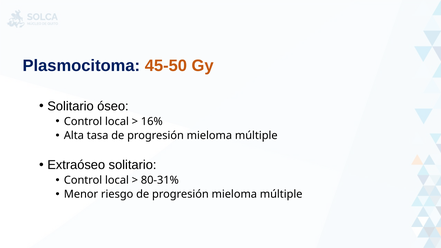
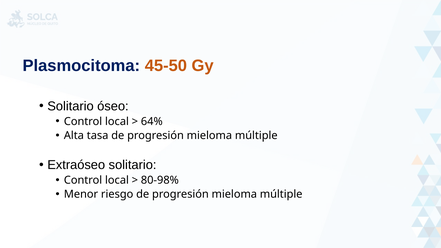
16%: 16% -> 64% (152, 121)
80-31%: 80-31% -> 80-98% (160, 180)
